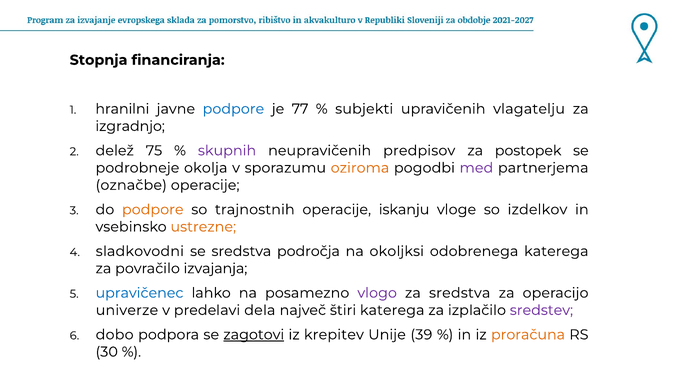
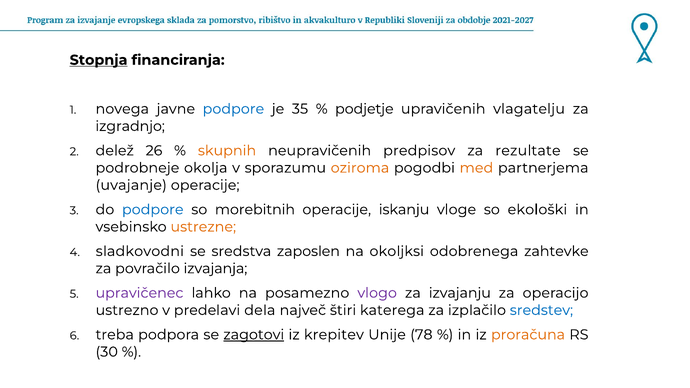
Stopnja underline: none -> present (99, 60)
hranilni: hranilni -> novega (122, 109)
77: 77 -> 35 (300, 109)
subjekti: subjekti -> podjetje (364, 109)
75: 75 -> 26 (154, 151)
skupnih colour: purple -> orange (227, 151)
postopek: postopek -> rezultate (528, 151)
med colour: purple -> orange (476, 168)
označbe: označbe -> uvajanje (131, 185)
podpore colour: orange -> blue (153, 210)
trajnostnih: trajnostnih -> morebitnih (255, 210)
izdelkov: izdelkov -> ekološki (537, 210)
področja: področja -> zaposlen (308, 251)
odobrenega katerega: katerega -> zahtevke (556, 251)
upravičenec colour: blue -> purple (140, 293)
za sredstva: sredstva -> izvajanju (460, 293)
univerze: univerze -> ustrezno (127, 310)
sredstev colour: purple -> blue (541, 310)
dobo: dobo -> treba (115, 335)
39: 39 -> 78 (421, 335)
